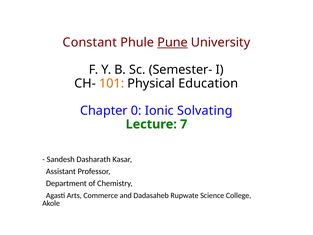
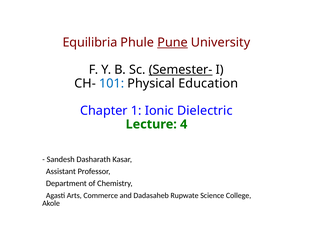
Constant: Constant -> Equilibria (90, 42)
Semester- underline: none -> present (181, 70)
101 colour: orange -> blue (112, 83)
0: 0 -> 1 (136, 111)
Solvating: Solvating -> Dielectric (205, 111)
7: 7 -> 4 (184, 124)
